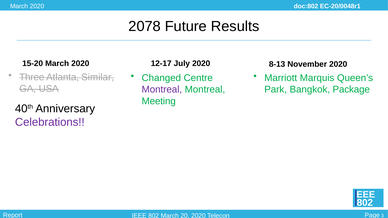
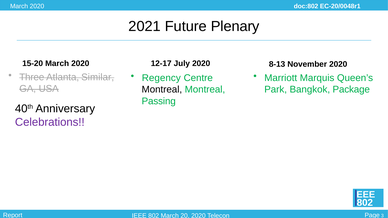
2078: 2078 -> 2021 (145, 26)
Results: Results -> Plenary (235, 26)
Changed: Changed -> Regency (161, 78)
Montreal colour: purple -> black (162, 90)
Meeting: Meeting -> Passing (159, 101)
